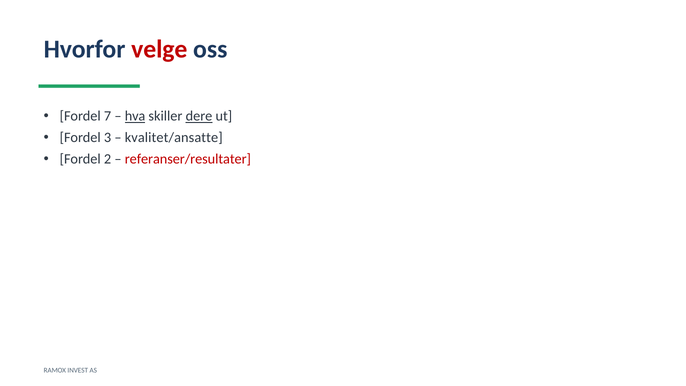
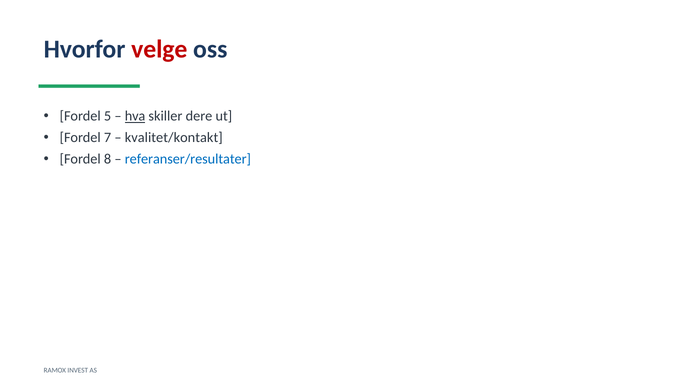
7: 7 -> 5 (108, 116)
dere underline: present -> none (199, 116)
3: 3 -> 7 (108, 138)
kvalitet/ansatte: kvalitet/ansatte -> kvalitet/kontakt (174, 138)
2: 2 -> 8 (108, 159)
referanser/resultater colour: red -> blue (188, 159)
